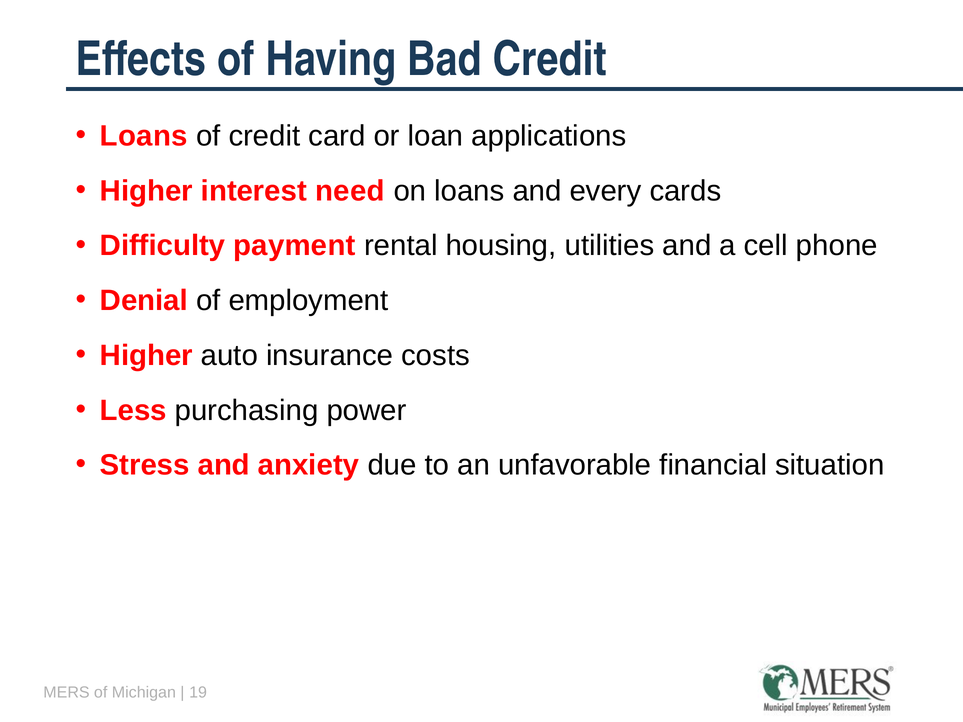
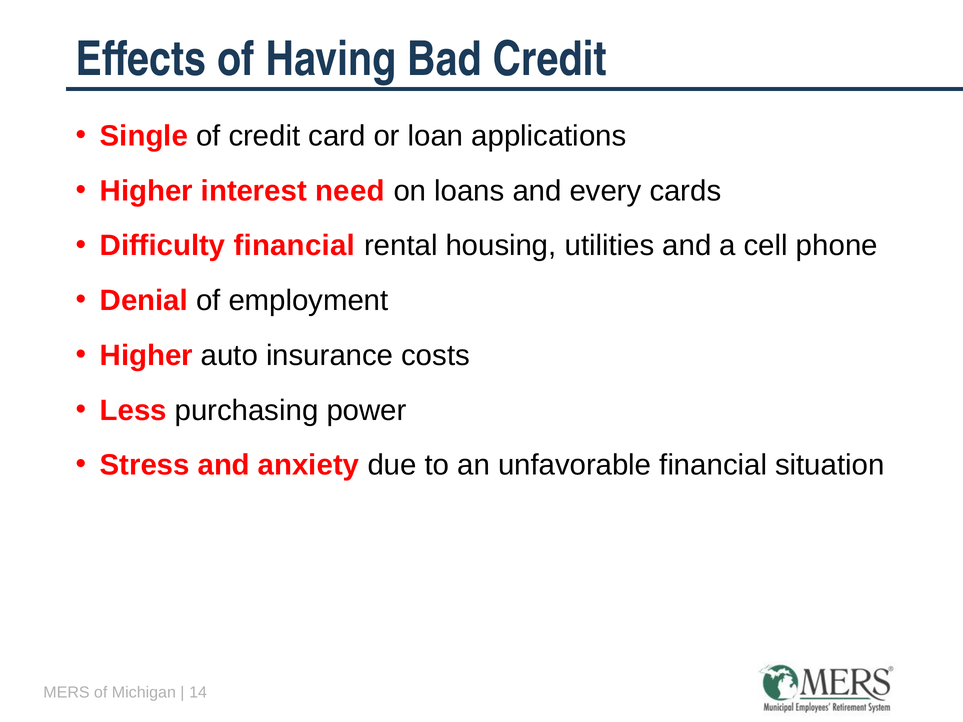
Loans: Loans -> Single (144, 136)
Difficulty payment: payment -> financial (294, 246)
19: 19 -> 14 (198, 693)
